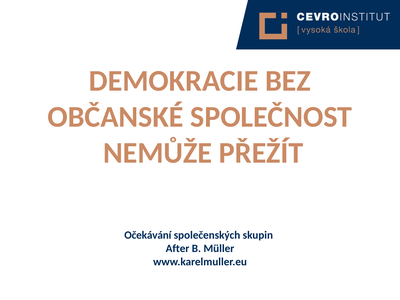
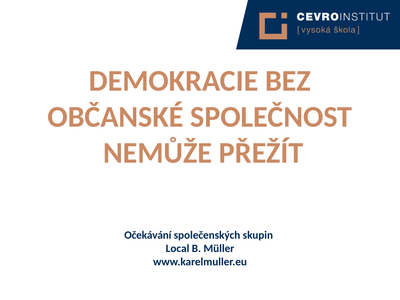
After: After -> Local (178, 248)
